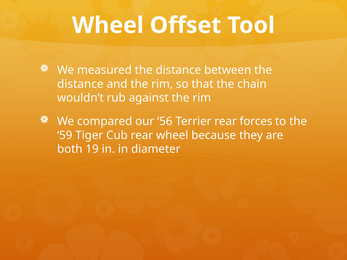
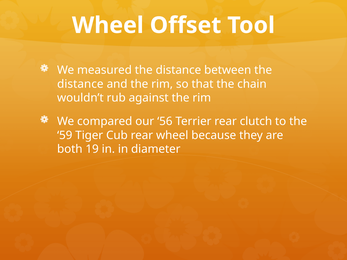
forces: forces -> clutch (256, 121)
